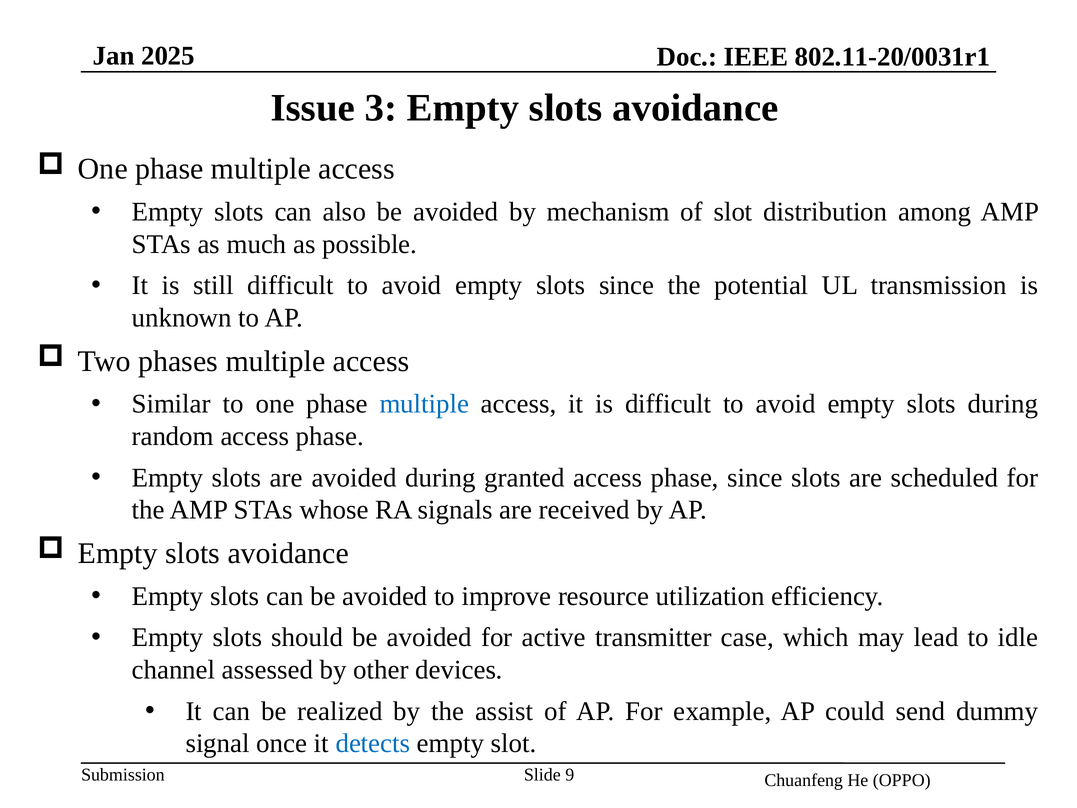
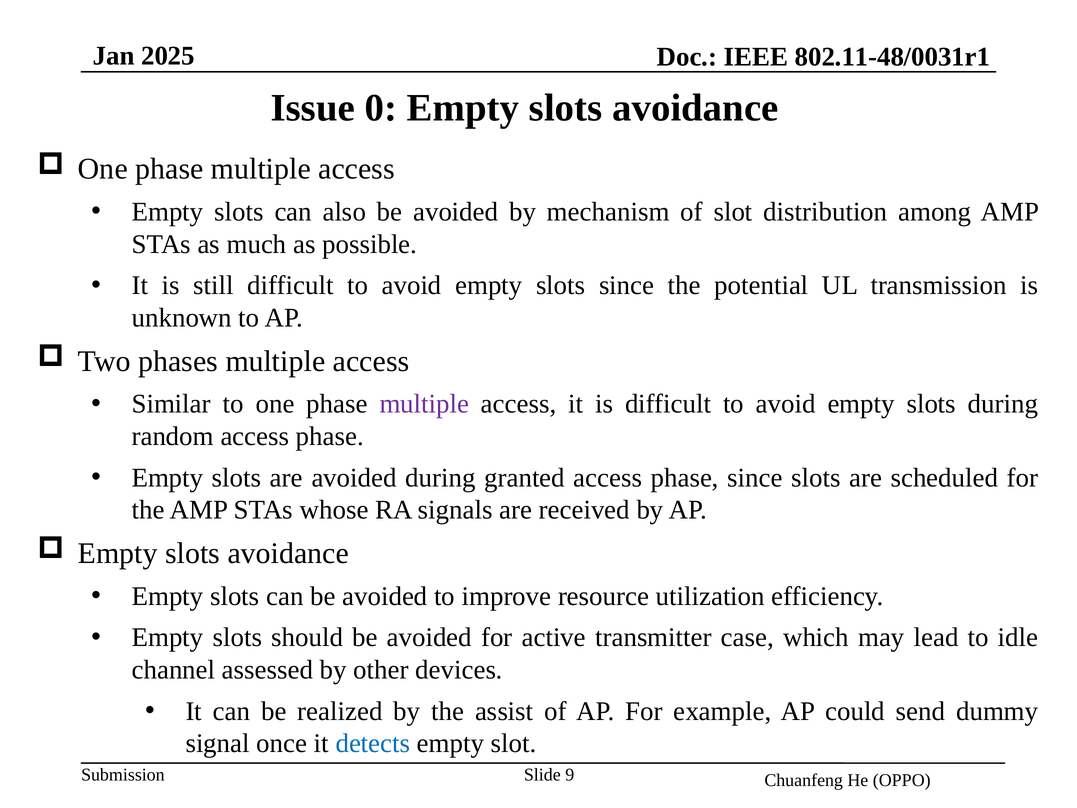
802.11-20/0031r1: 802.11-20/0031r1 -> 802.11-48/0031r1 (892, 57)
3: 3 -> 0 (381, 108)
multiple colour: blue -> purple (424, 404)
